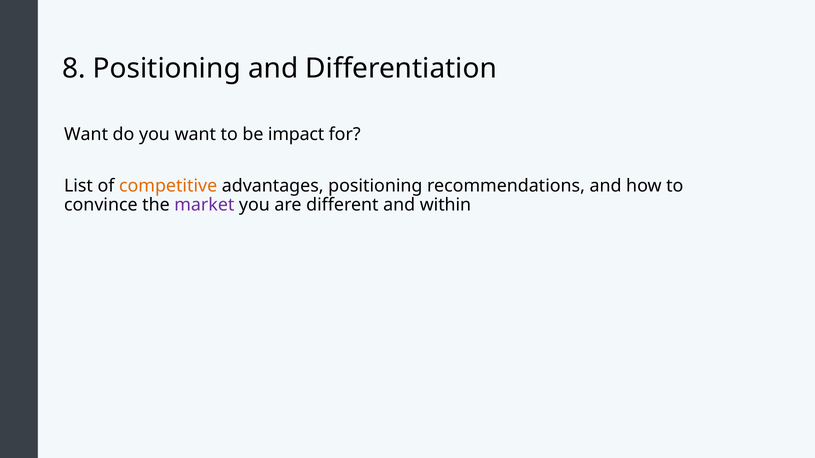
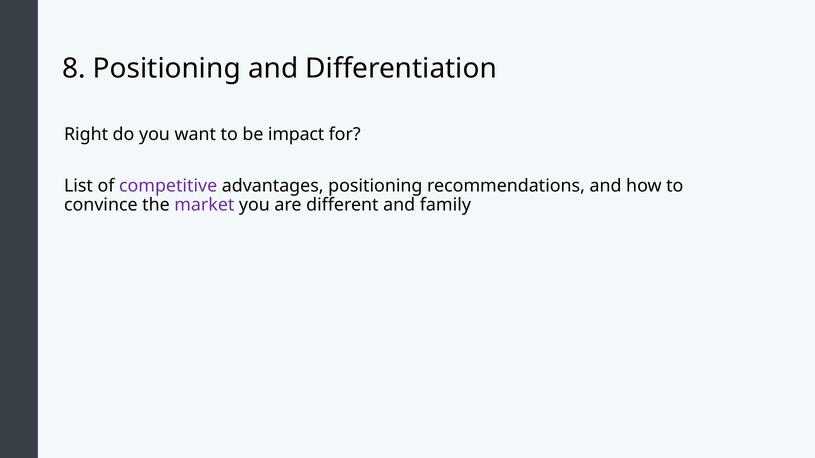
Want: Want -> Right (86, 135)
competitive colour: orange -> purple (168, 186)
within: within -> family (445, 205)
